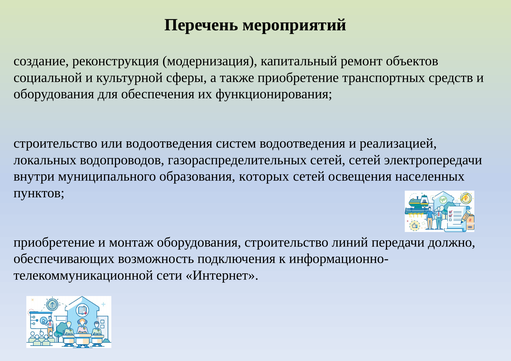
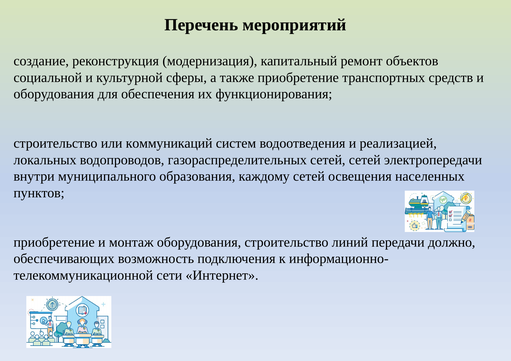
или водоотведения: водоотведения -> коммуникаций (169, 144)
которых: которых -> каждому (264, 176)
